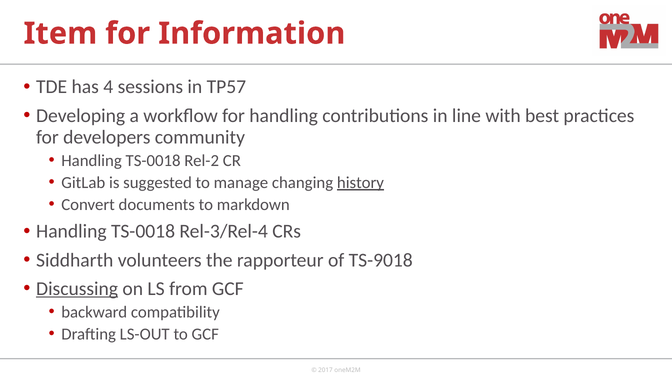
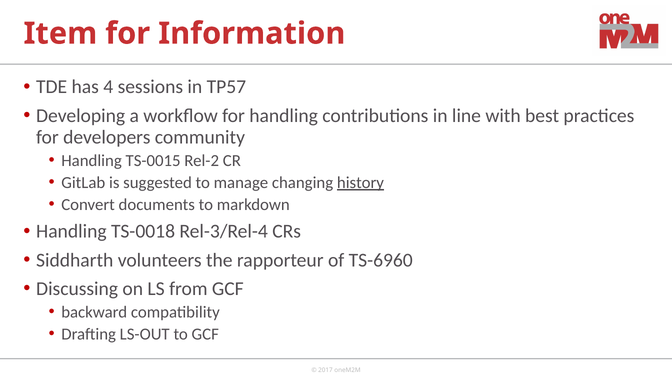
TS-0018: TS-0018 -> TS-0015 (153, 161)
TS-9018: TS-9018 -> TS-6960 (381, 260)
Discussing underline: present -> none (77, 289)
